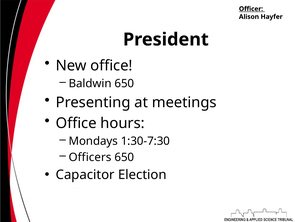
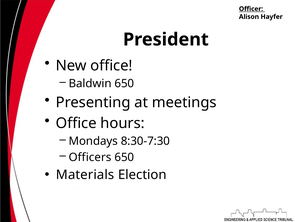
1:30-7:30: 1:30-7:30 -> 8:30-7:30 (145, 141)
Capacitor: Capacitor -> Materials (85, 174)
